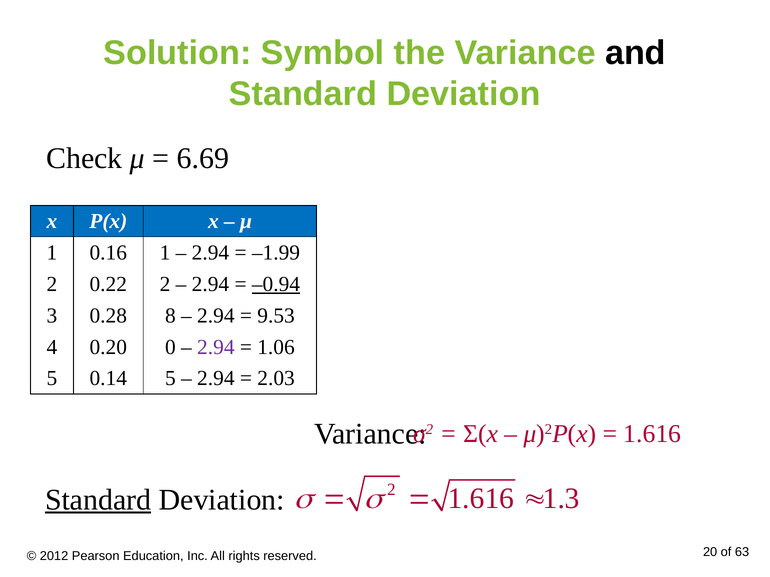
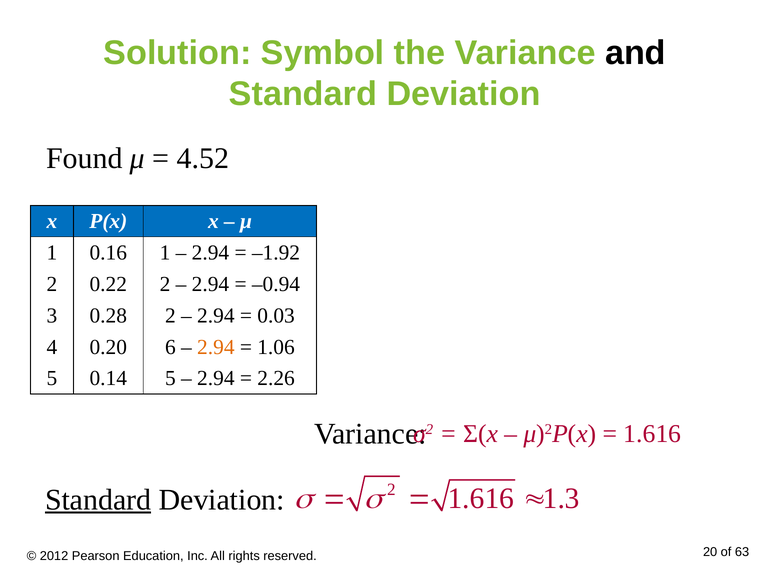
Check: Check -> Found (84, 159)
6.69: 6.69 -> 4.52 (203, 159)
–1.99: –1.99 -> –1.92 (276, 253)
–0.94 underline: present -> none (276, 284)
0.28 8: 8 -> 2 (170, 316)
9.53: 9.53 -> 0.03 (276, 316)
0: 0 -> 6 (170, 347)
2.94 colour: purple -> orange (216, 347)
2.03: 2.03 -> 2.26 (276, 379)
